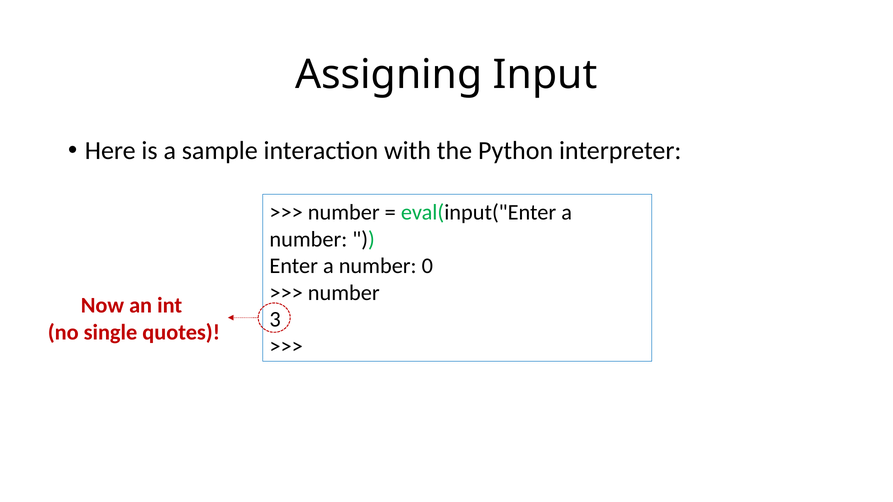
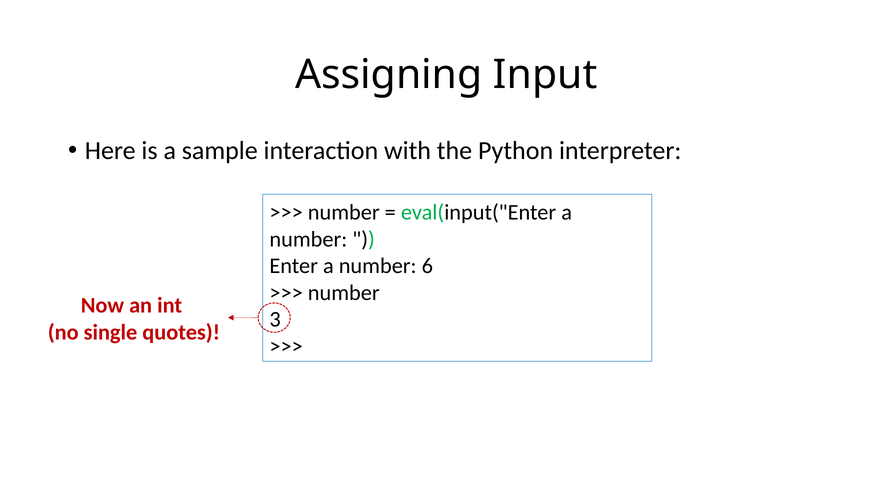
0: 0 -> 6 (427, 266)
